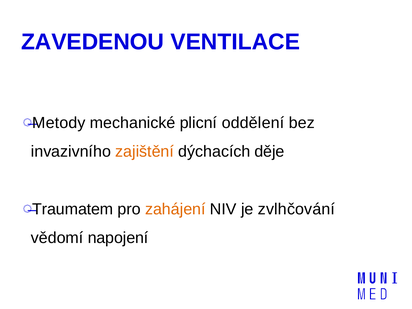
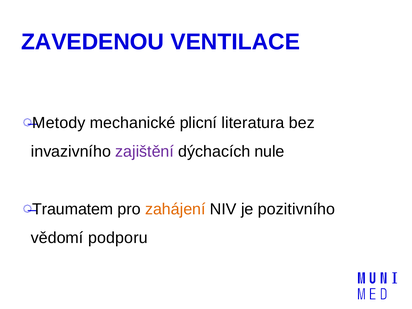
oddělení: oddělení -> literatura (253, 123)
zajištění colour: orange -> purple (145, 152)
děje: děje -> nule (269, 152)
zvlhčování: zvlhčování -> pozitivního (297, 209)
napojení: napojení -> podporu (118, 238)
